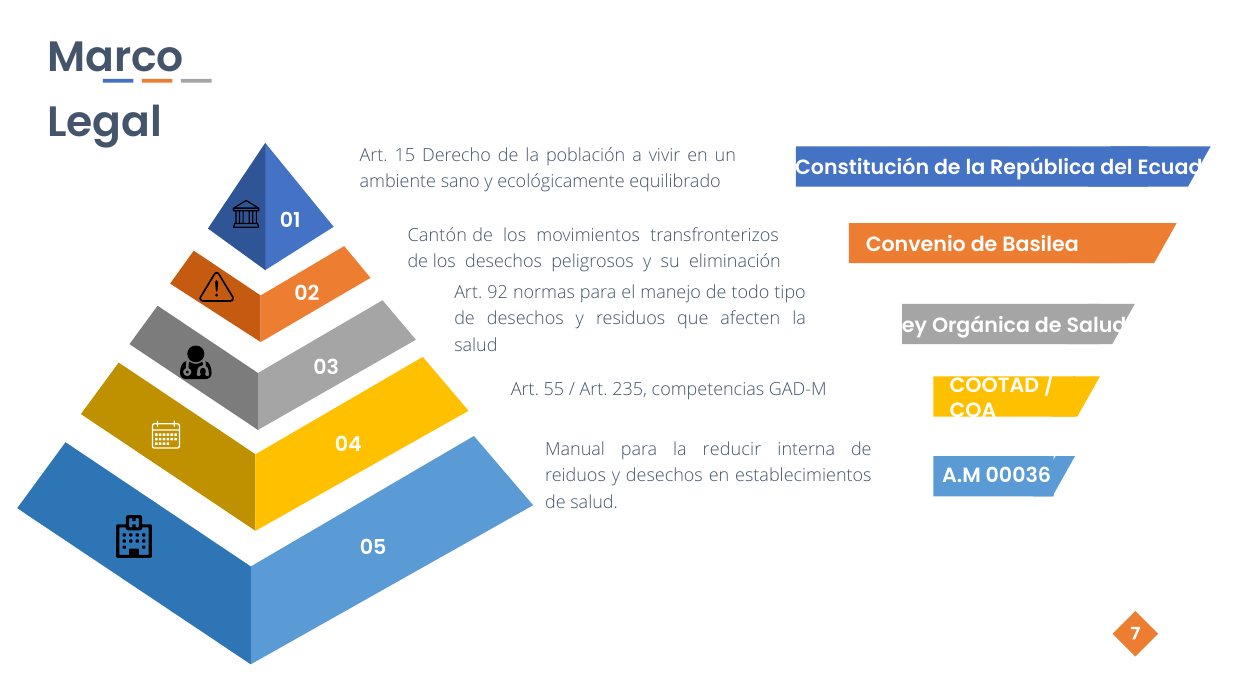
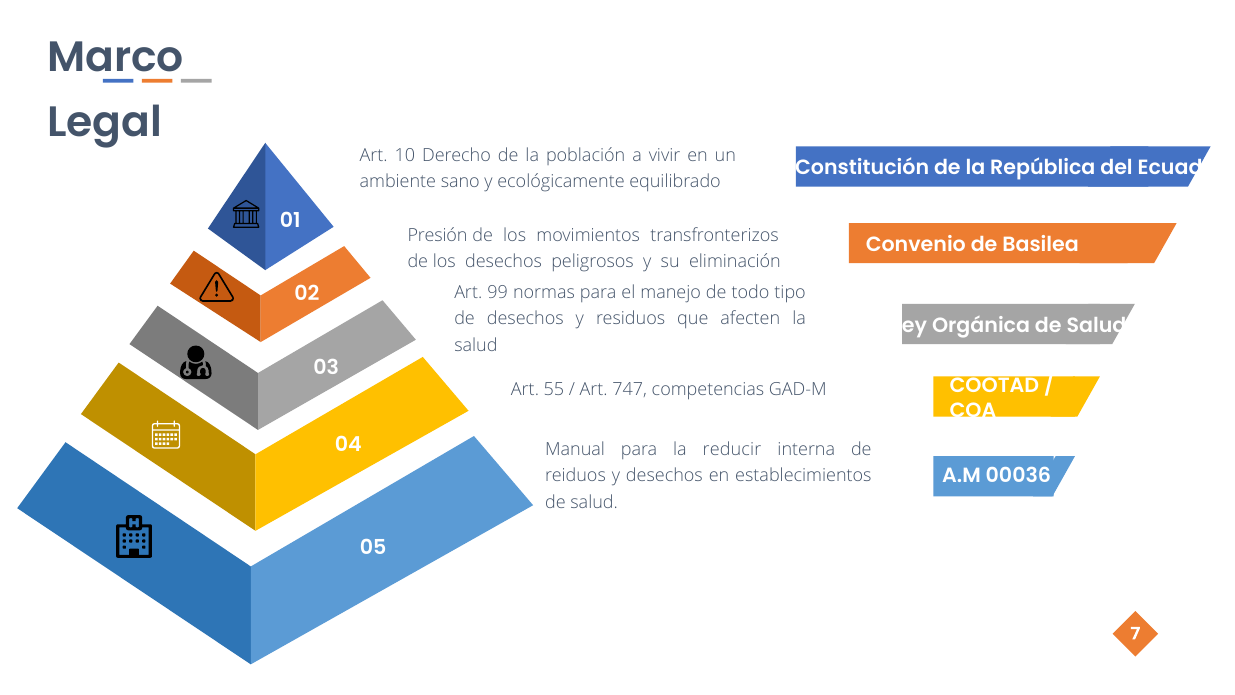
15: 15 -> 10 (405, 155)
Cantón: Cantón -> Presión (437, 235)
92: 92 -> 99 (498, 292)
235: 235 -> 747 (630, 389)
